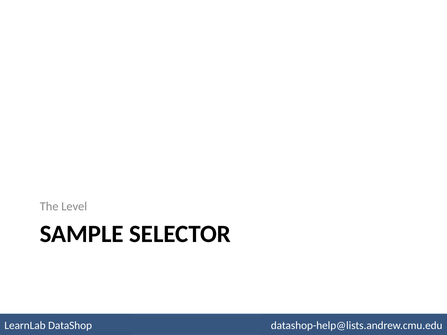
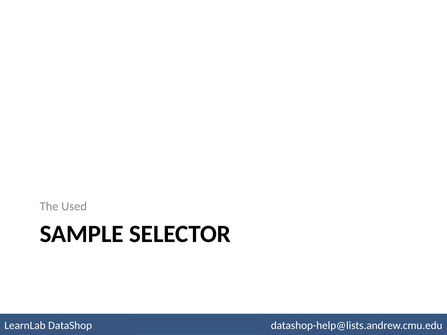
Level: Level -> Used (74, 207)
